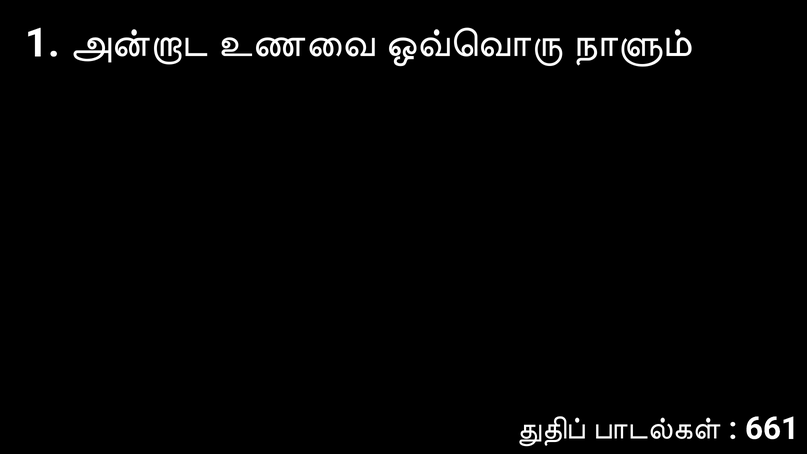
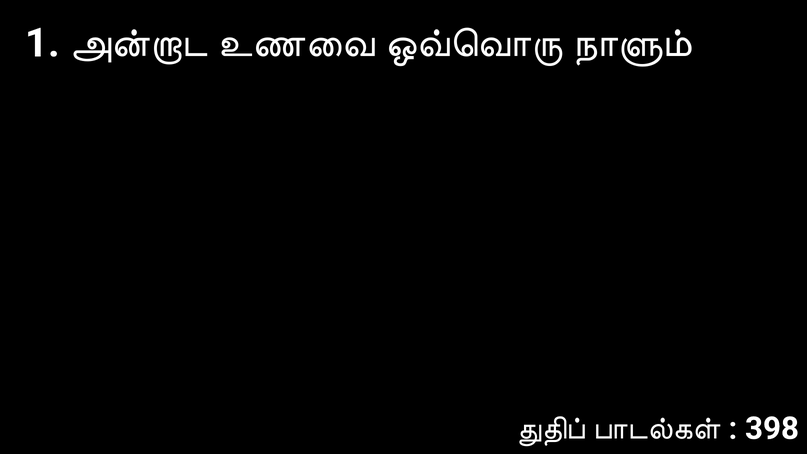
661: 661 -> 398 (772, 429)
